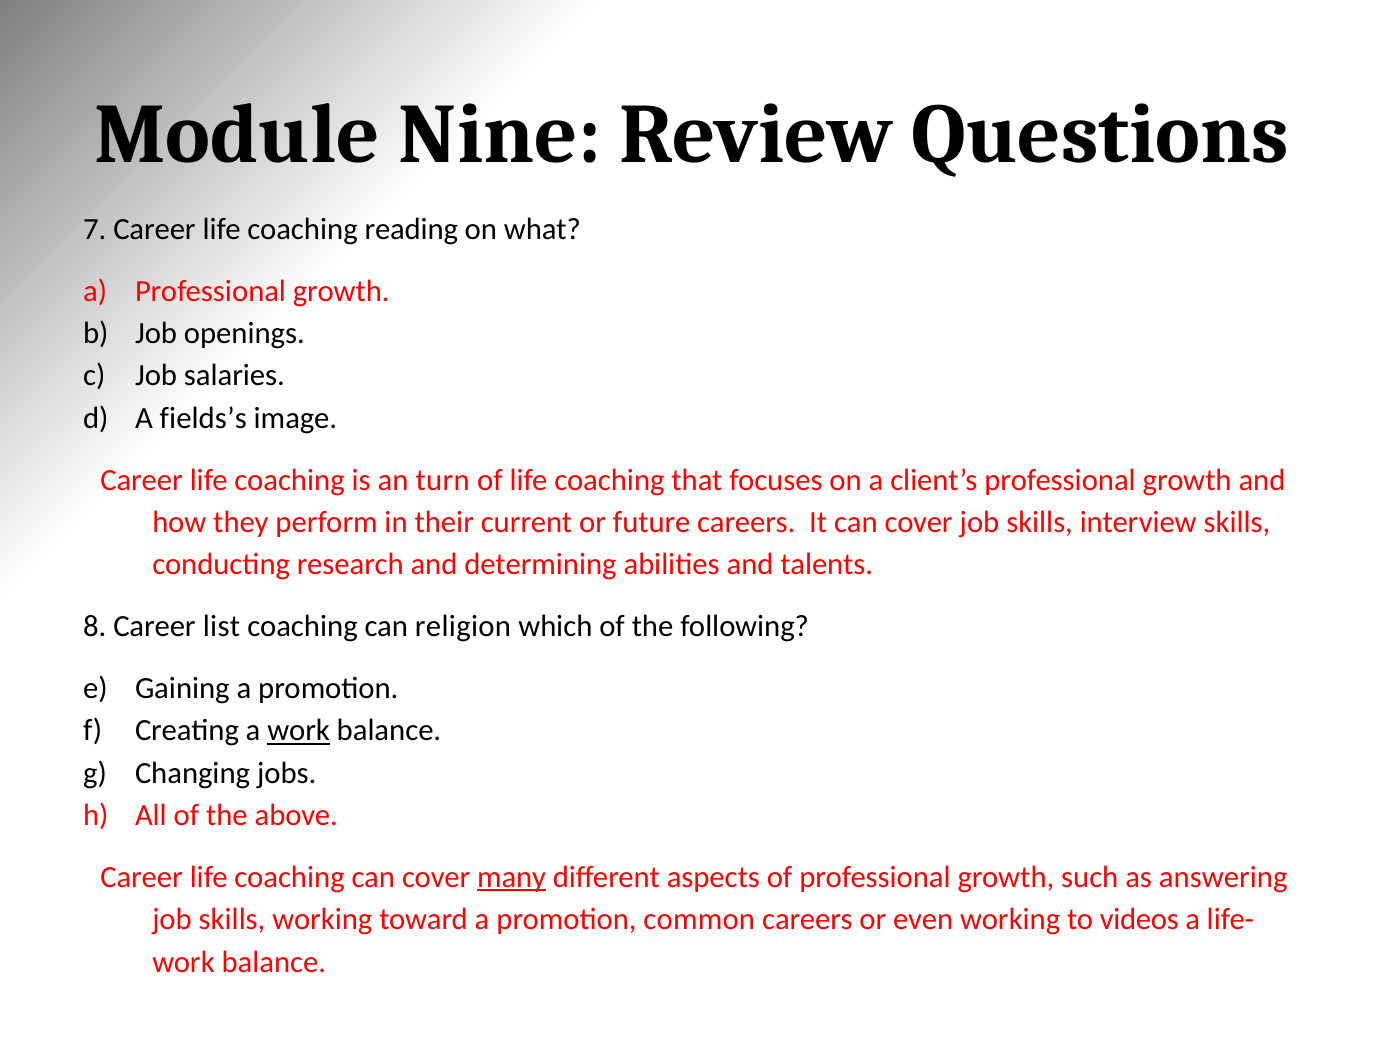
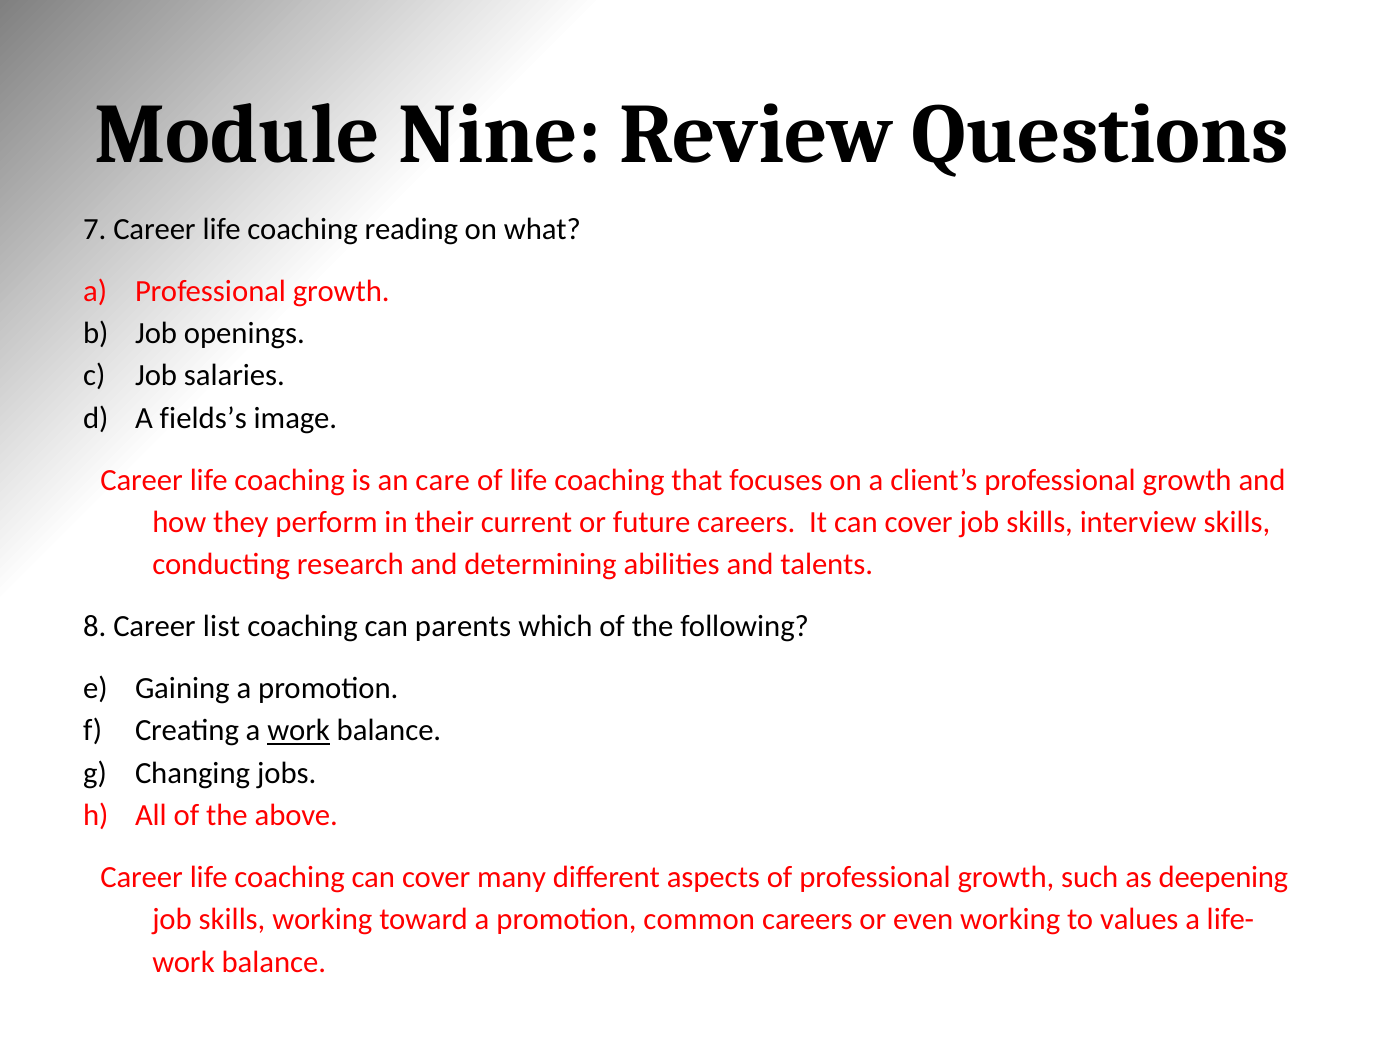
turn: turn -> care (443, 480)
religion: religion -> parents (463, 626)
many underline: present -> none (512, 877)
answering: answering -> deepening (1223, 877)
videos: videos -> values (1139, 919)
